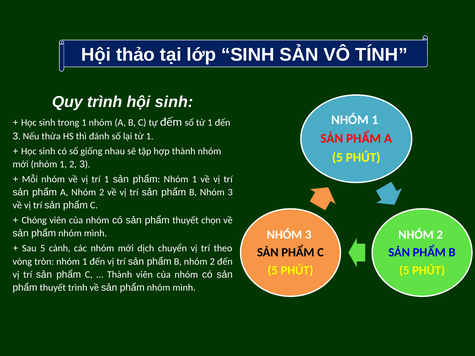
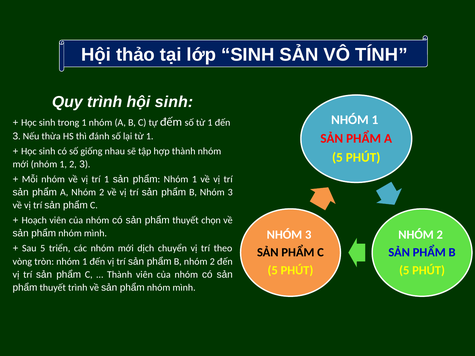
Chóng: Chóng -> Hoạch (34, 220)
cành: cành -> triển (60, 249)
